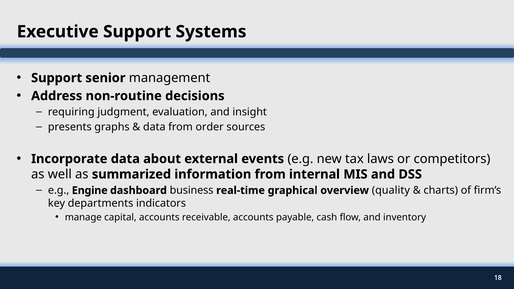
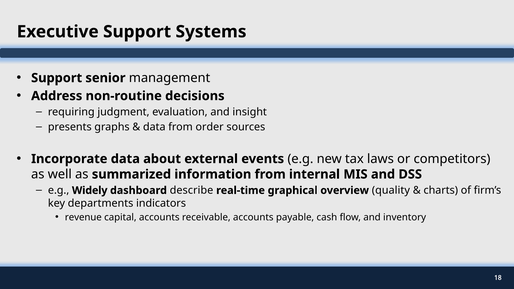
Engine: Engine -> Widely (90, 190)
business: business -> describe (192, 190)
manage: manage -> revenue (83, 217)
